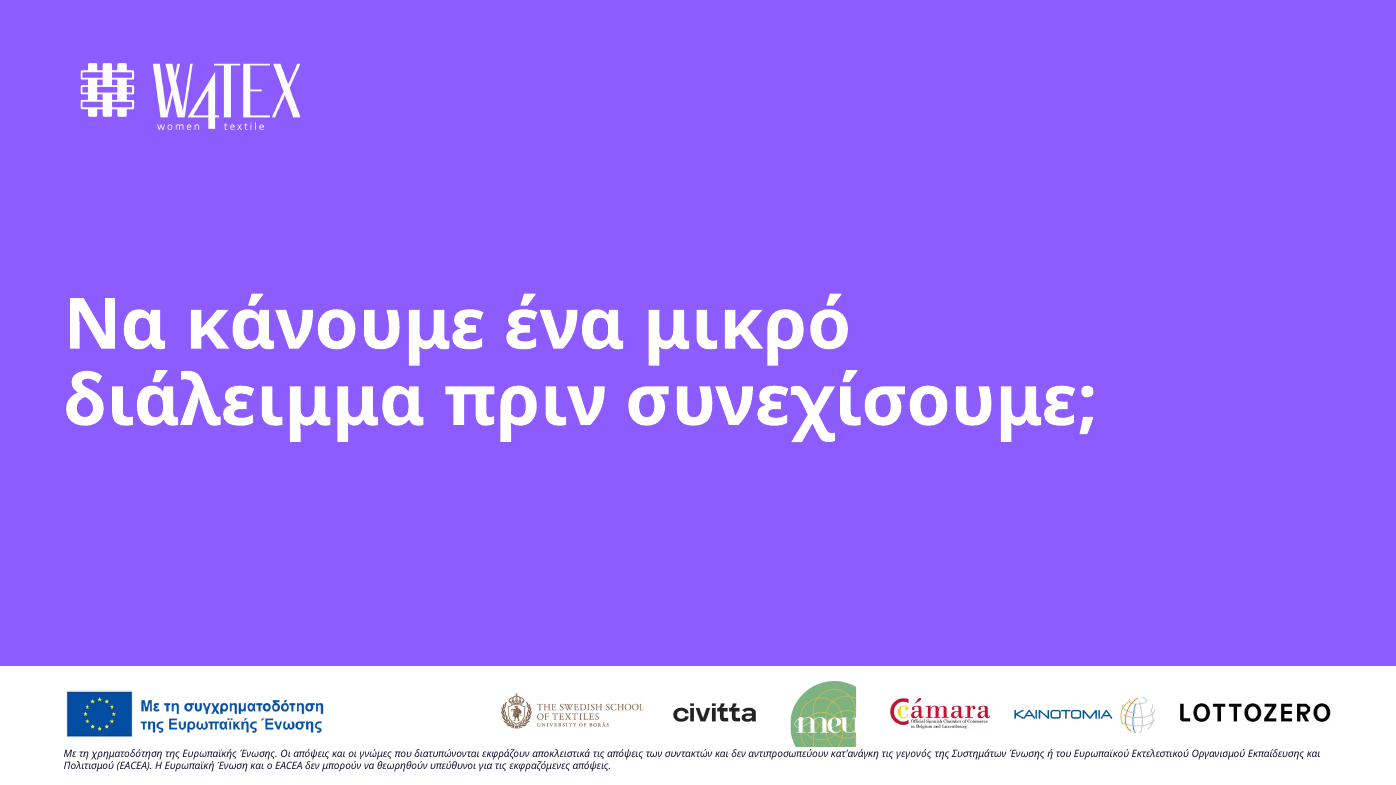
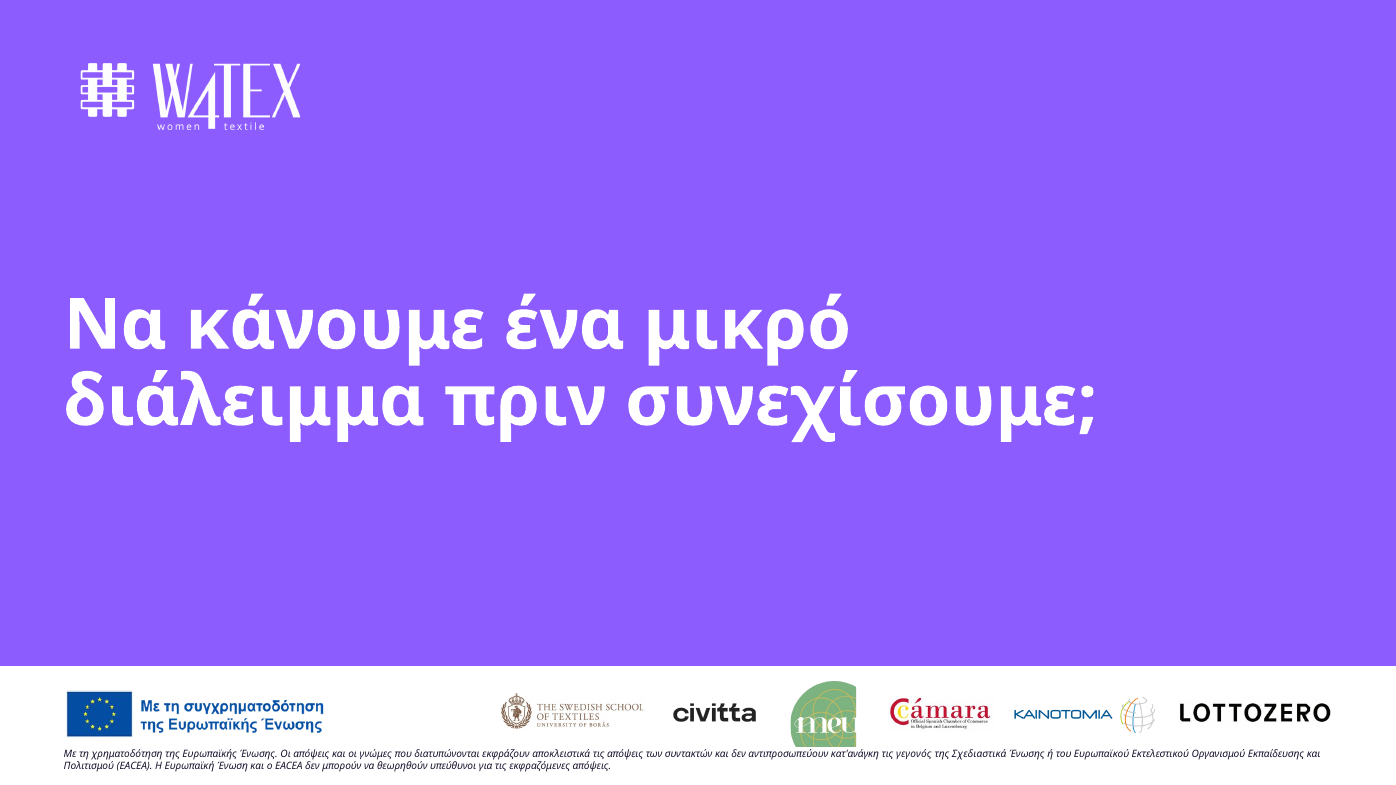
Συστημάτων: Συστημάτων -> Σχεδιαστικά (979, 754)
